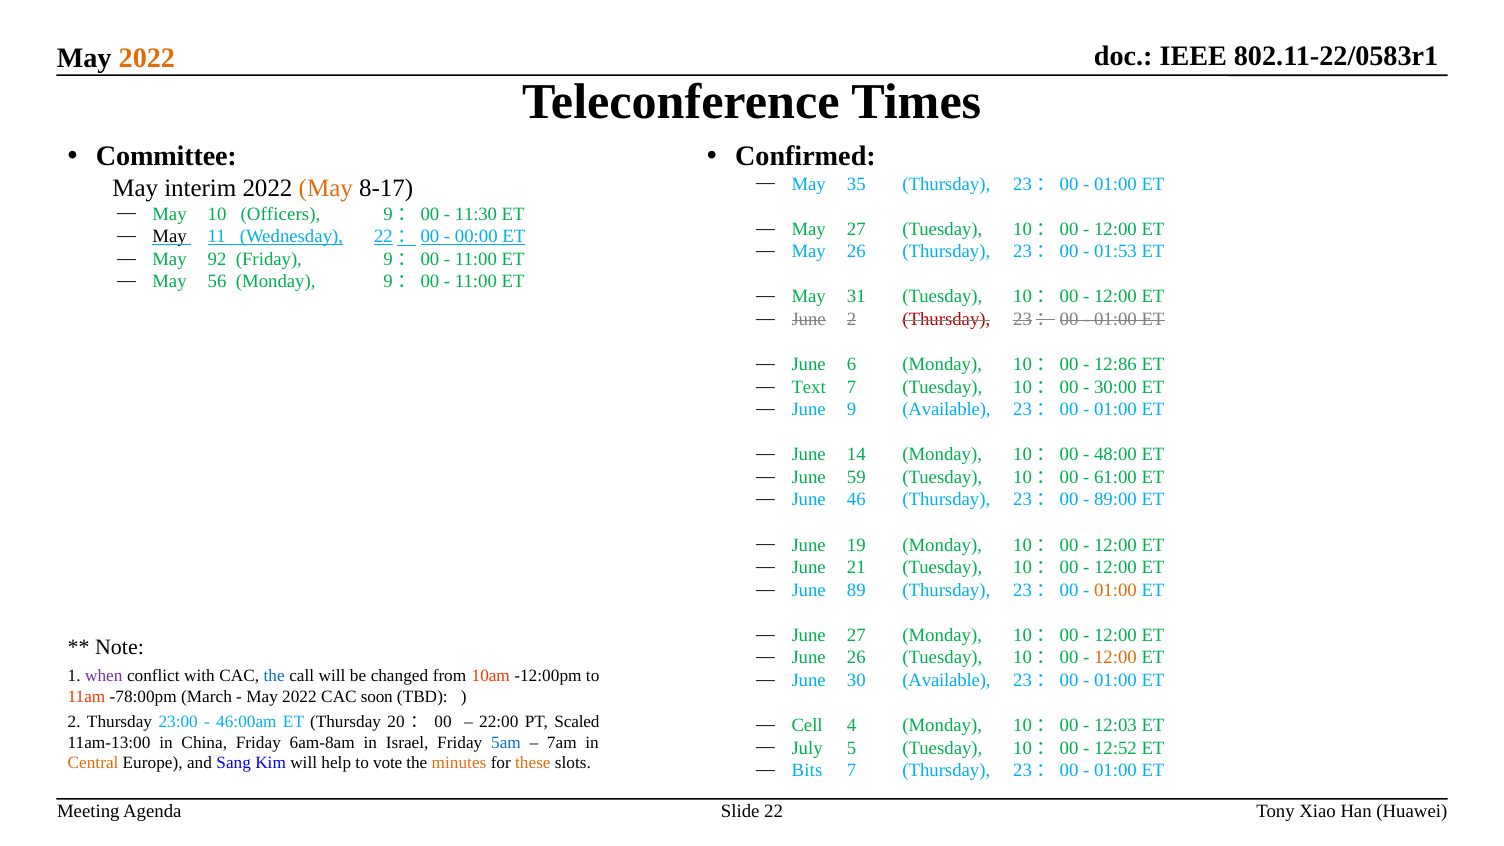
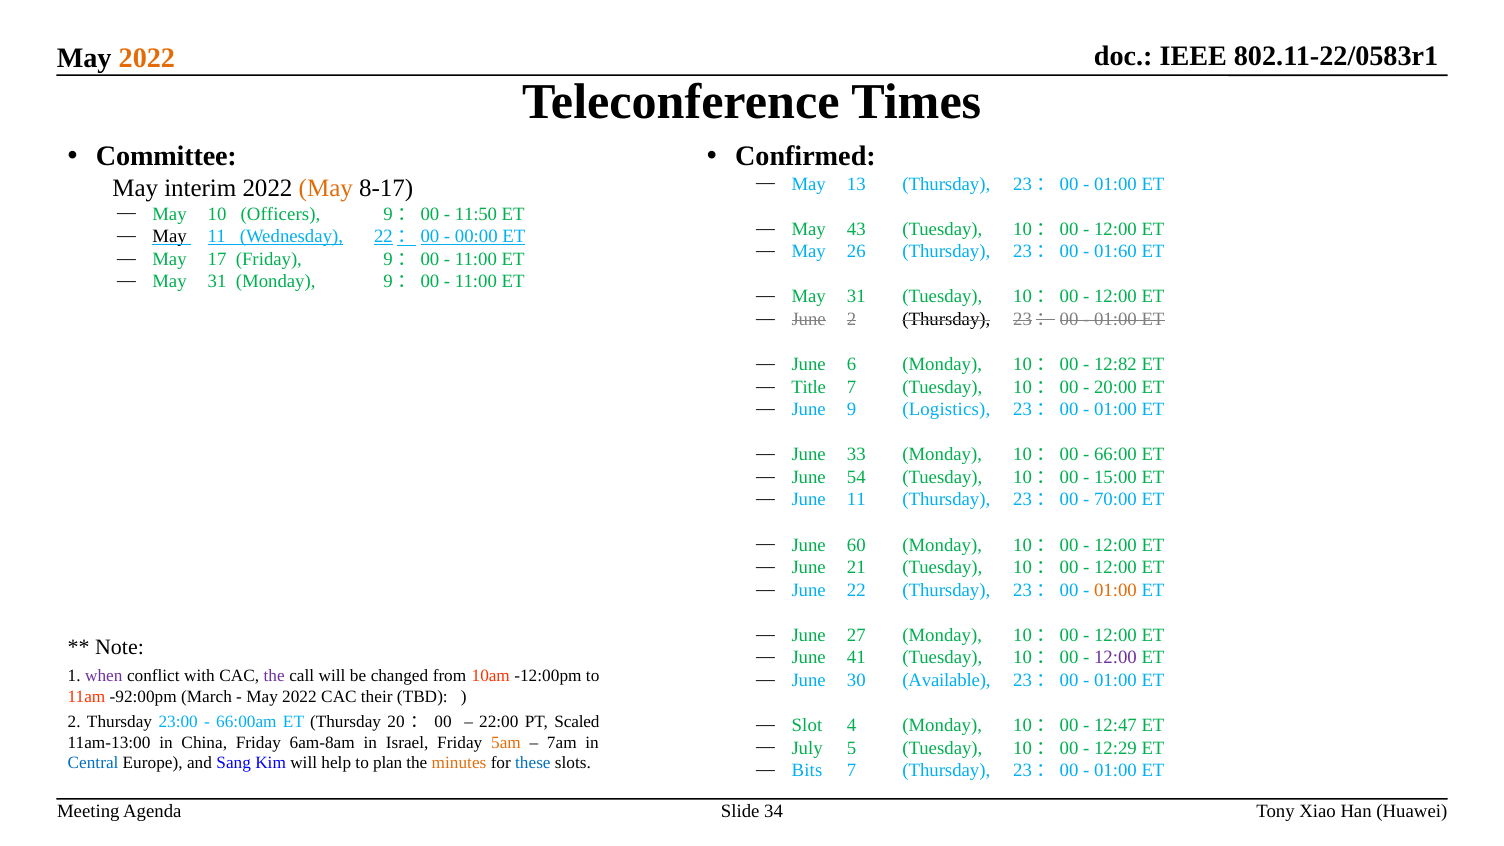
35: 35 -> 13 (856, 184)
11:30: 11:30 -> 11:50 (476, 214)
May 27: 27 -> 43 (856, 229)
01:53: 01:53 -> 01:60 (1115, 252)
92: 92 -> 17 (217, 259)
56: 56 -> 31 (217, 282)
Thursday colour: red -> black (946, 319)
12:86: 12:86 -> 12:82 (1115, 364)
Text: Text -> Title (809, 387)
30:00: 30:00 -> 20:00 (1115, 387)
9 Available: Available -> Logistics (946, 410)
14: 14 -> 33 (856, 455)
48:00: 48:00 -> 66:00 (1115, 455)
59: 59 -> 54 (856, 477)
61:00: 61:00 -> 15:00 (1115, 477)
June 46: 46 -> 11 (856, 500)
89:00: 89:00 -> 70:00 (1115, 500)
19: 19 -> 60 (856, 545)
89: 89 -> 22 (856, 590)
June 26: 26 -> 41 (856, 658)
12:00 colour: orange -> purple (1115, 658)
the colour: blue -> purple (274, 676)
-78:00pm: -78:00pm -> -92:00pm (143, 696)
soon: soon -> their (377, 696)
46:00am: 46:00am -> 66:00am (246, 722)
Cell: Cell -> Slot (807, 725)
12:03: 12:03 -> 12:47 (1115, 725)
5am colour: blue -> orange (506, 742)
12:52: 12:52 -> 12:29 (1115, 748)
Central colour: orange -> blue (93, 763)
vote: vote -> plan (388, 763)
these colour: orange -> blue (533, 763)
22: 22 -> 34 (774, 811)
